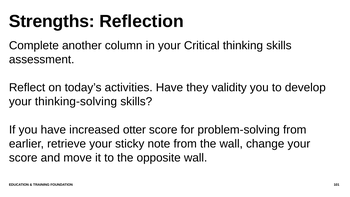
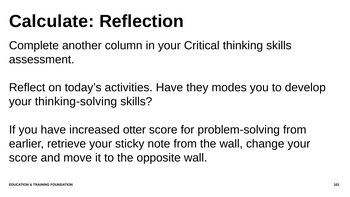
Strengths: Strengths -> Calculate (52, 21)
validity: validity -> modes (229, 88)
